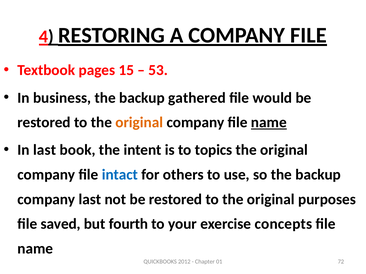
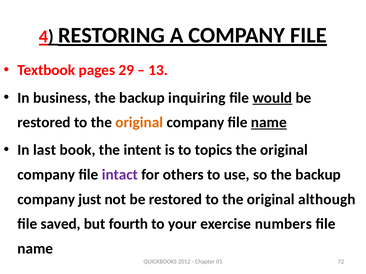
15: 15 -> 29 (126, 70)
53: 53 -> 13 (158, 70)
gathered: gathered -> inquiring (197, 98)
would underline: none -> present (272, 98)
intact colour: blue -> purple (120, 175)
company last: last -> just (90, 200)
purposes: purposes -> although (327, 200)
concepts: concepts -> numbers (283, 224)
